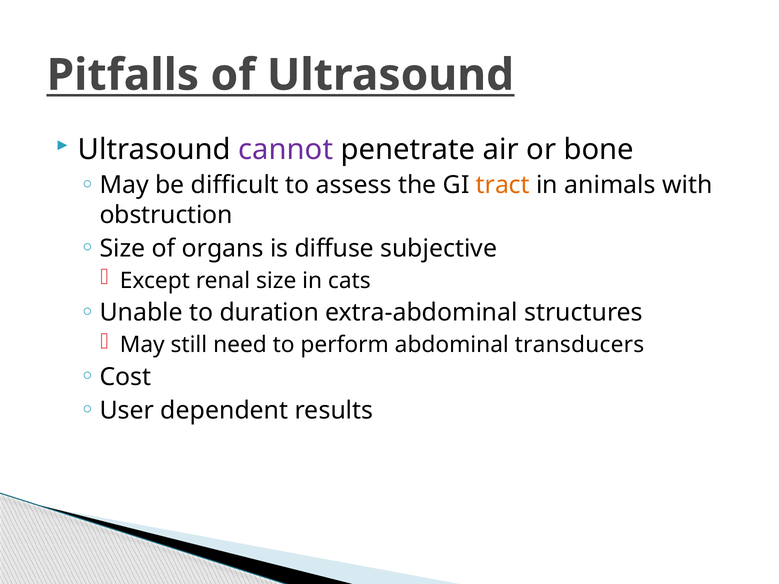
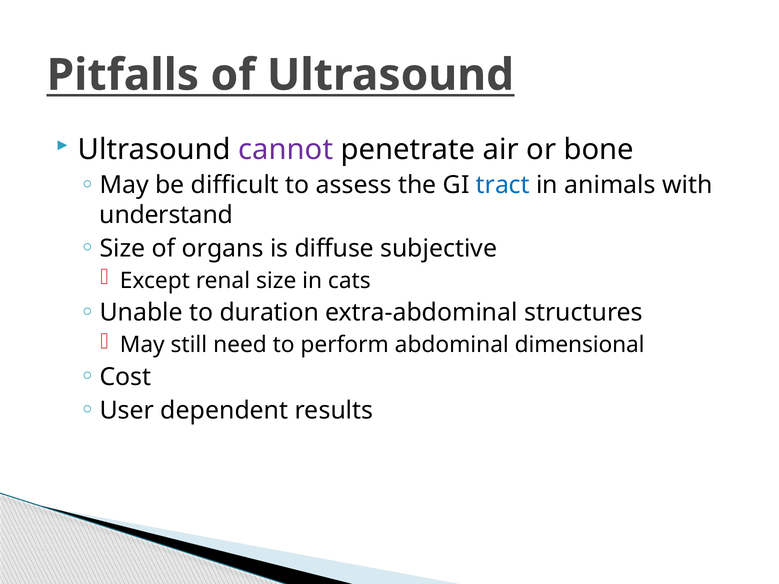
tract colour: orange -> blue (503, 185)
obstruction: obstruction -> understand (166, 215)
transducers: transducers -> dimensional (580, 345)
